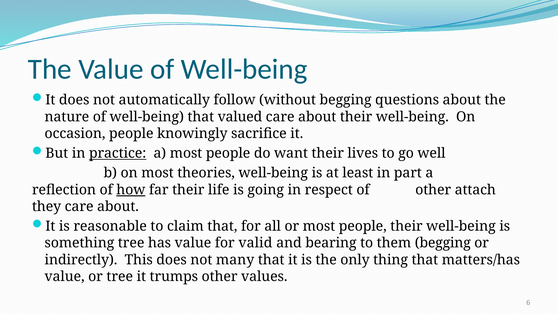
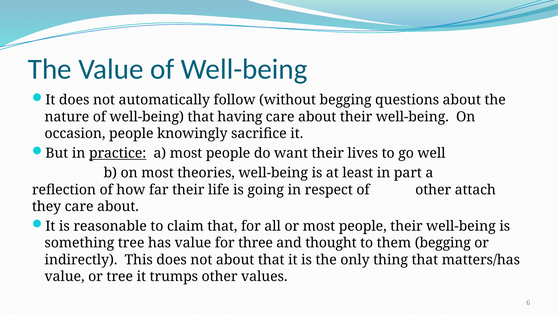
valued: valued -> having (240, 117)
how underline: present -> none (131, 190)
valid: valid -> three (256, 243)
bearing: bearing -> thought (331, 243)
not many: many -> about (235, 260)
